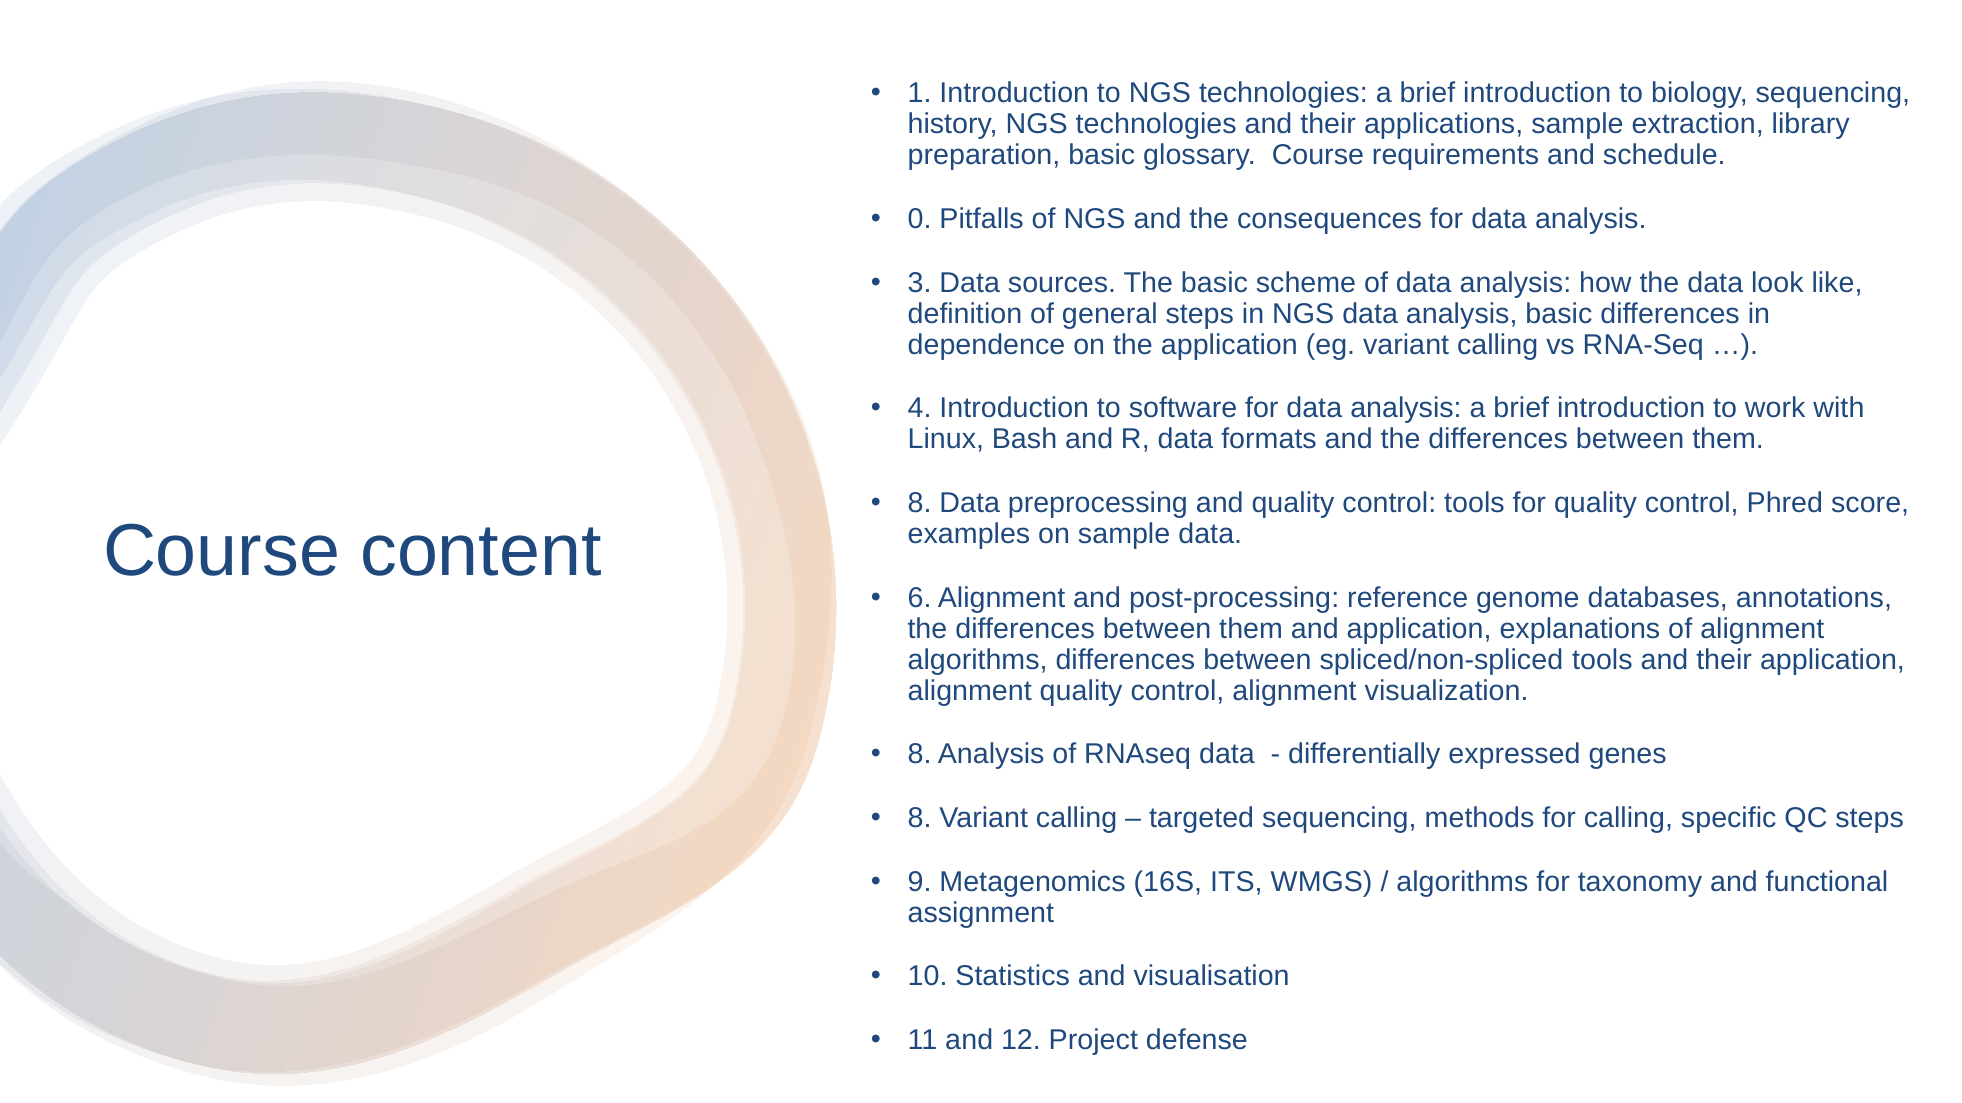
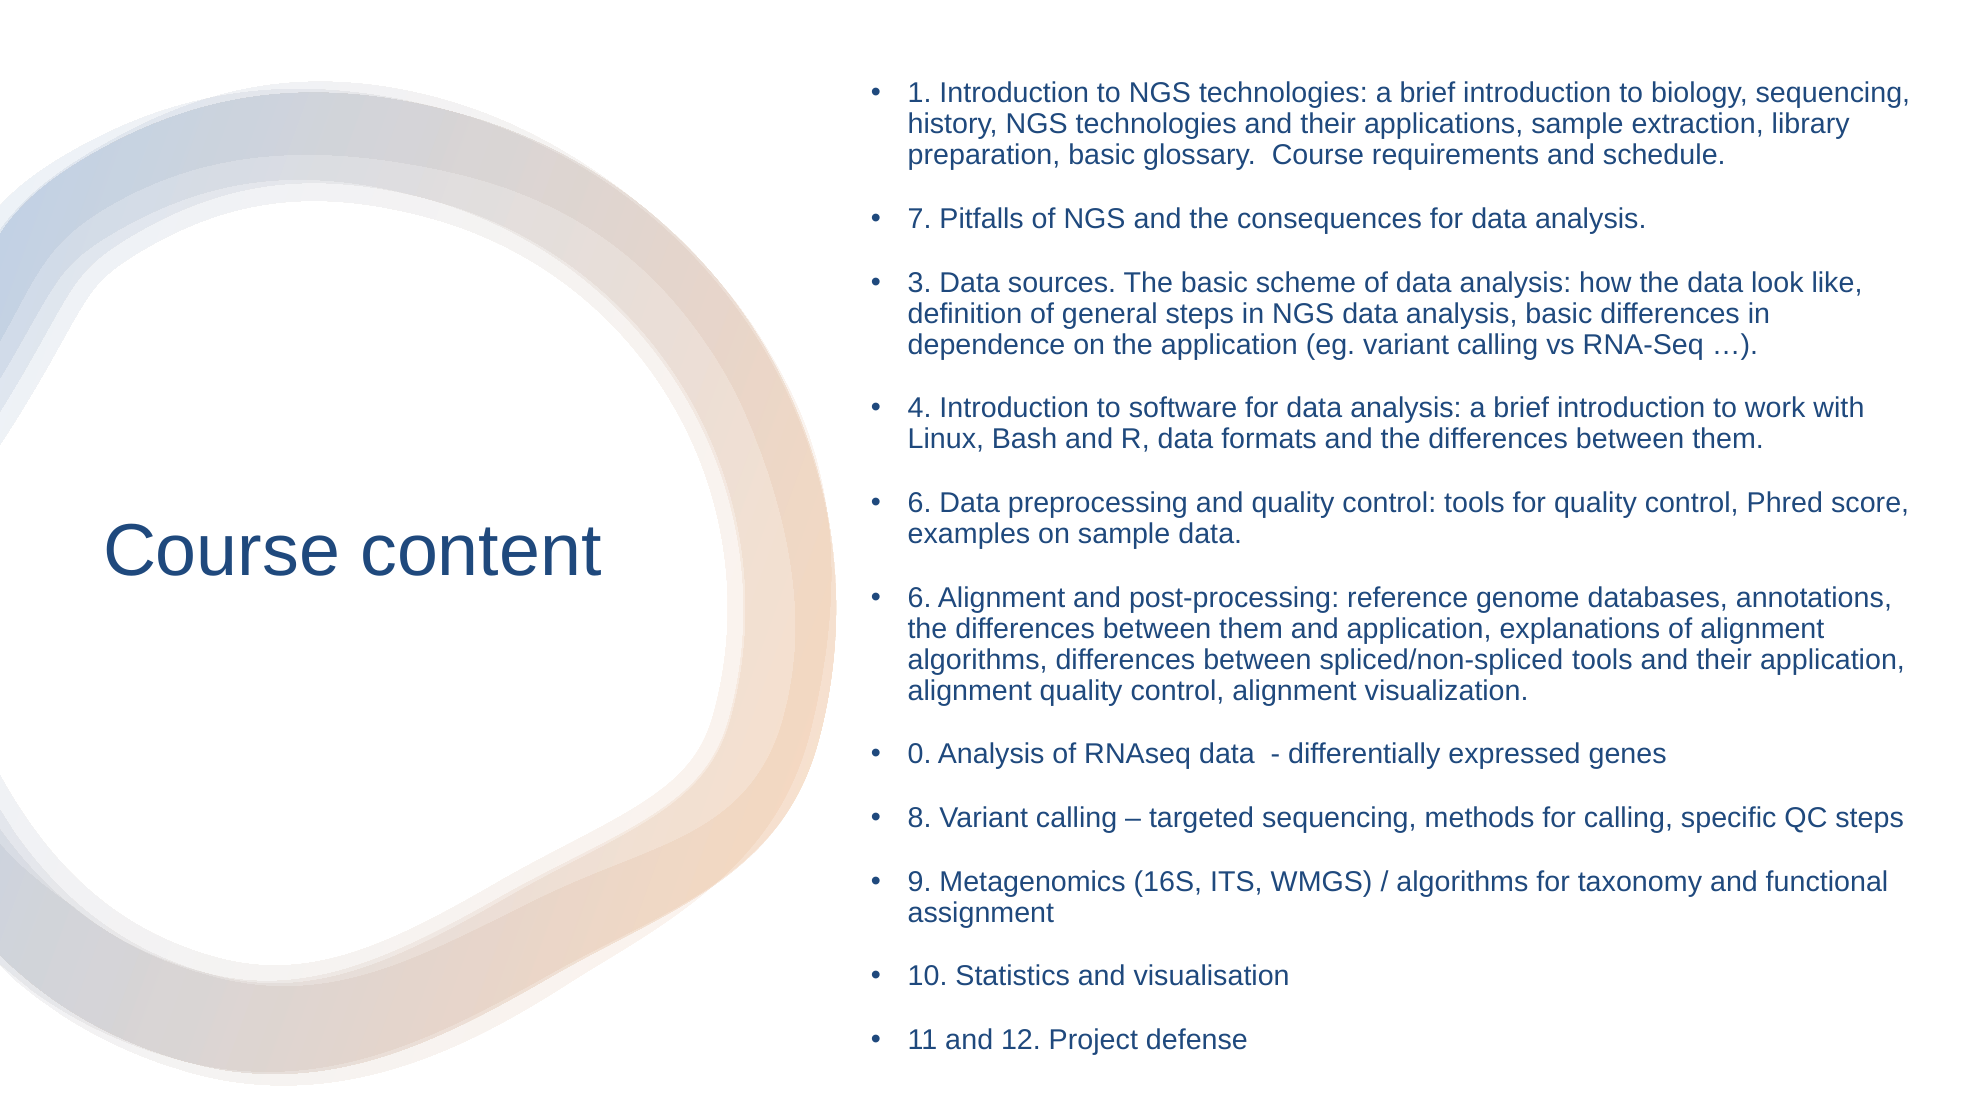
0: 0 -> 7 (920, 219)
8: 8 -> 6 (920, 503)
8: 8 -> 0 (920, 755)
